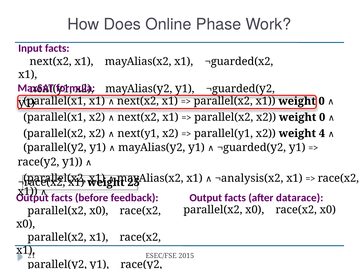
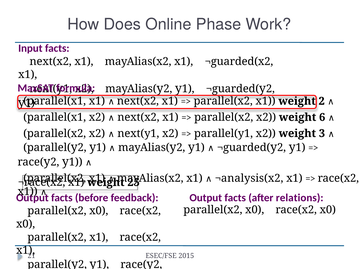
0: 0 -> 2 (322, 101)
x2 weight 0: 0 -> 6 (322, 117)
4: 4 -> 3 (322, 134)
datarace: datarace -> relations (300, 198)
